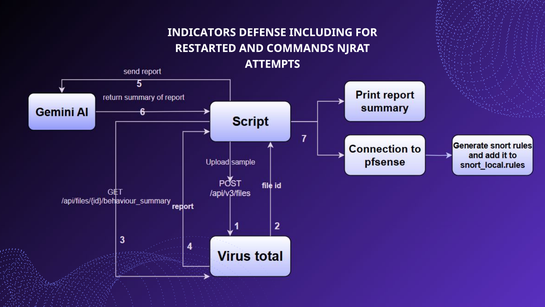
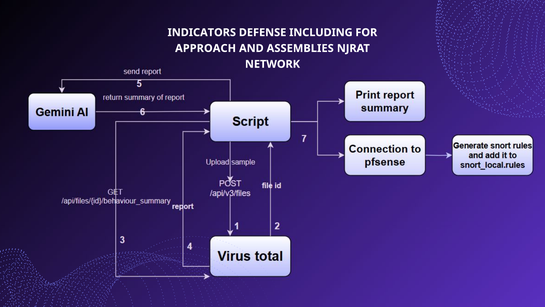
RESTARTED: RESTARTED -> APPROACH (206, 48)
COMMANDS: COMMANDS -> ASSEMBLIES (300, 48)
ATTEMPTS: ATTEMPTS -> NETWORK (272, 64)
